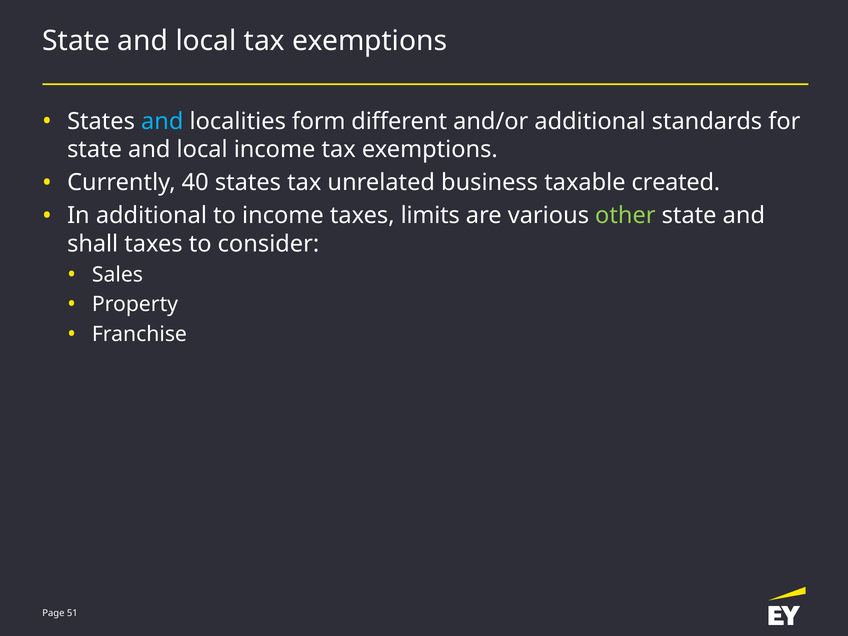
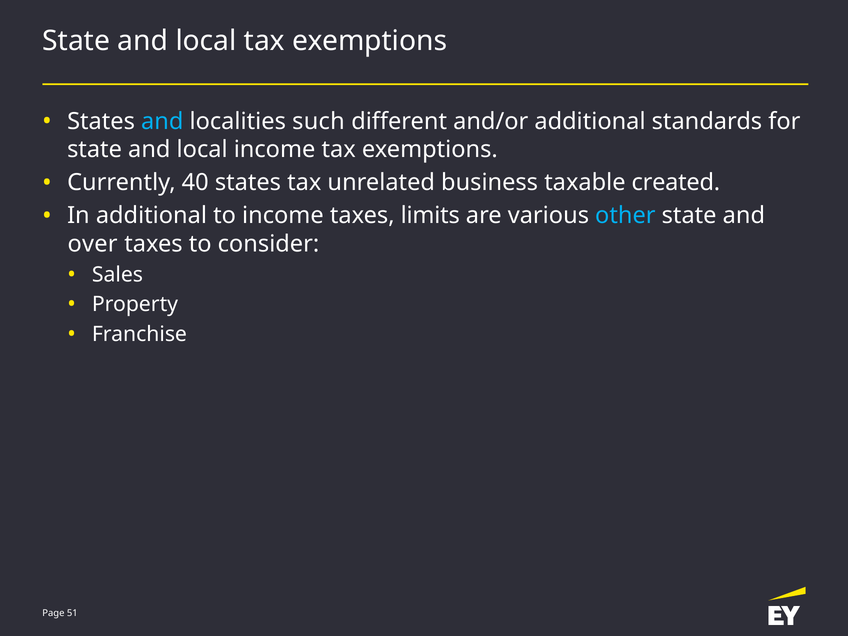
form: form -> such (318, 121)
other colour: light green -> light blue (625, 216)
shall: shall -> over (93, 244)
